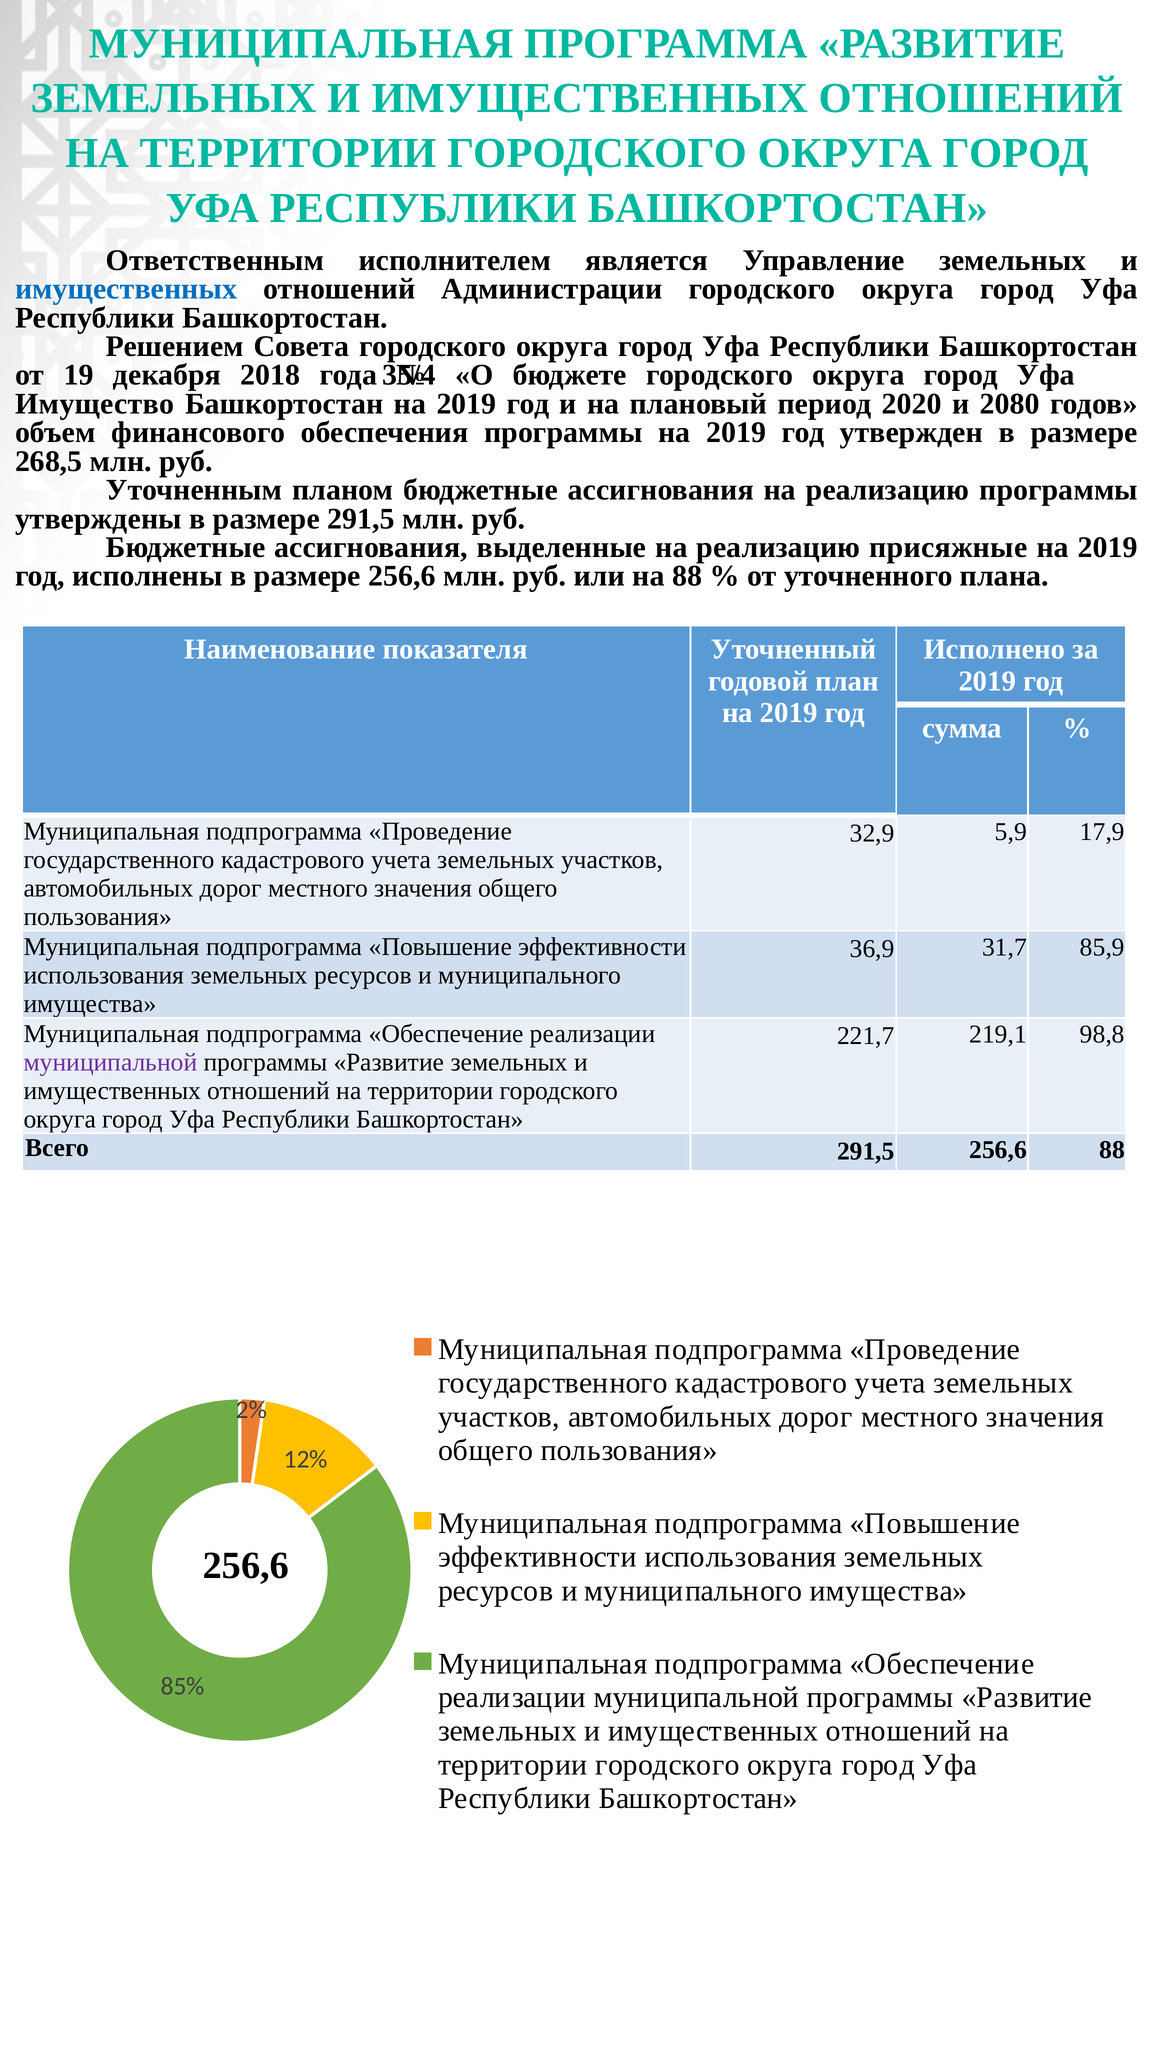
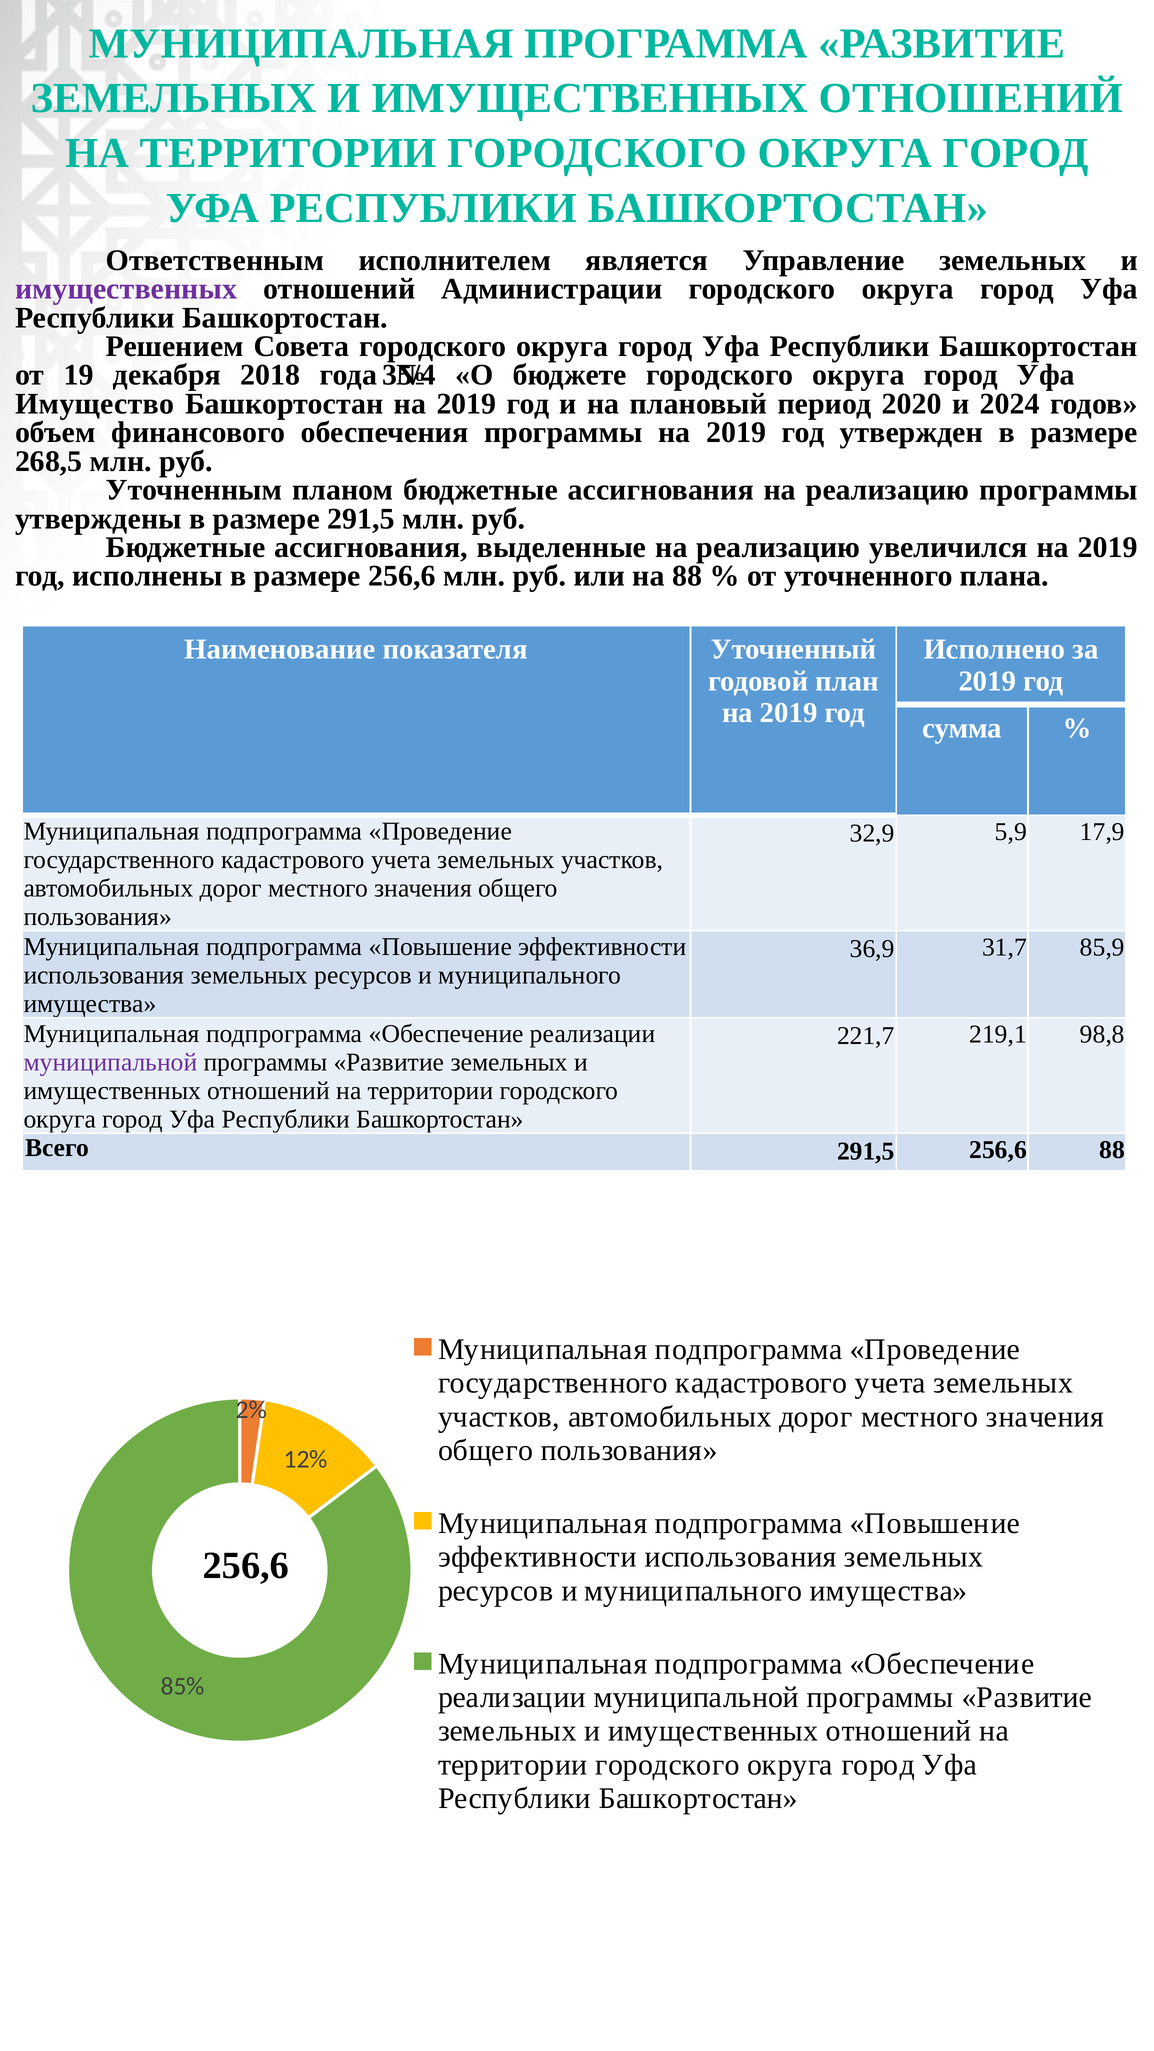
имущественных colour: blue -> purple (126, 289)
2080: 2080 -> 2024 (1010, 404)
присяжные: присяжные -> увеличился (948, 547)
